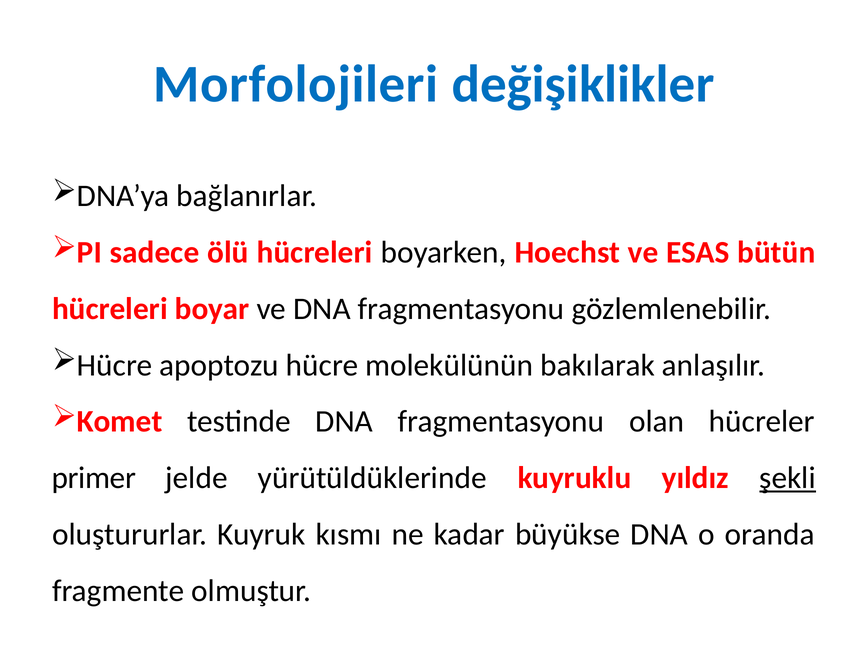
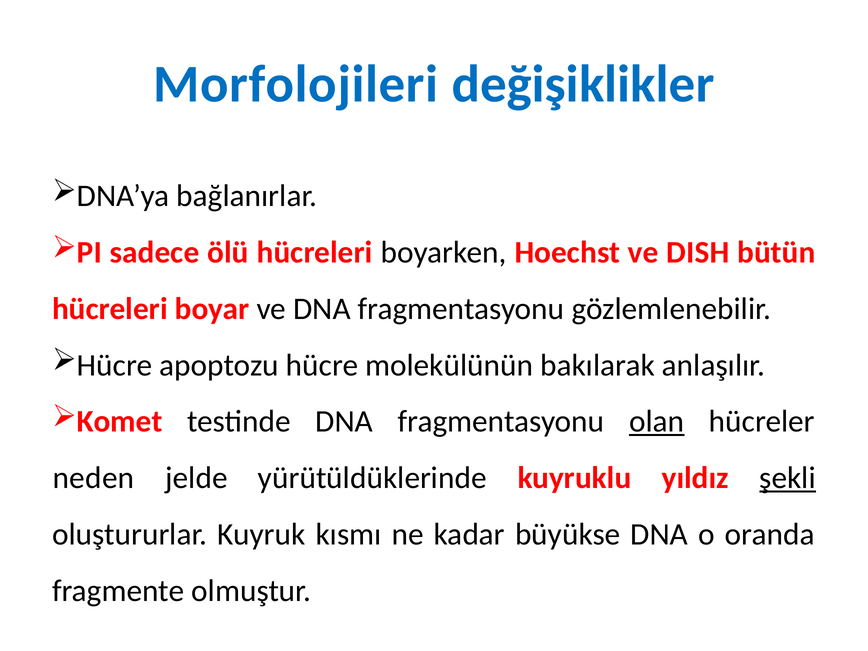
ESAS: ESAS -> DISH (698, 252)
olan underline: none -> present (657, 422)
primer: primer -> neden (93, 478)
